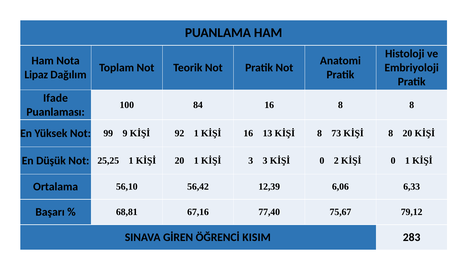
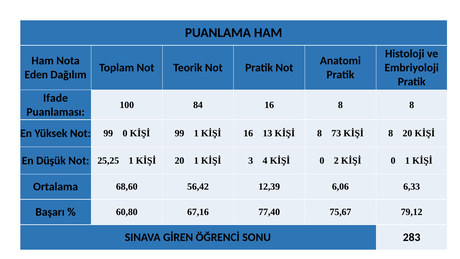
Lipaz: Lipaz -> Eden (36, 75)
99 9: 9 -> 0 (125, 133)
KİŞİ 92: 92 -> 99 (179, 133)
3 3: 3 -> 4 (265, 160)
56,10: 56,10 -> 68,60 (127, 187)
68,81: 68,81 -> 60,80 (127, 212)
KISIM: KISIM -> SONU (257, 237)
